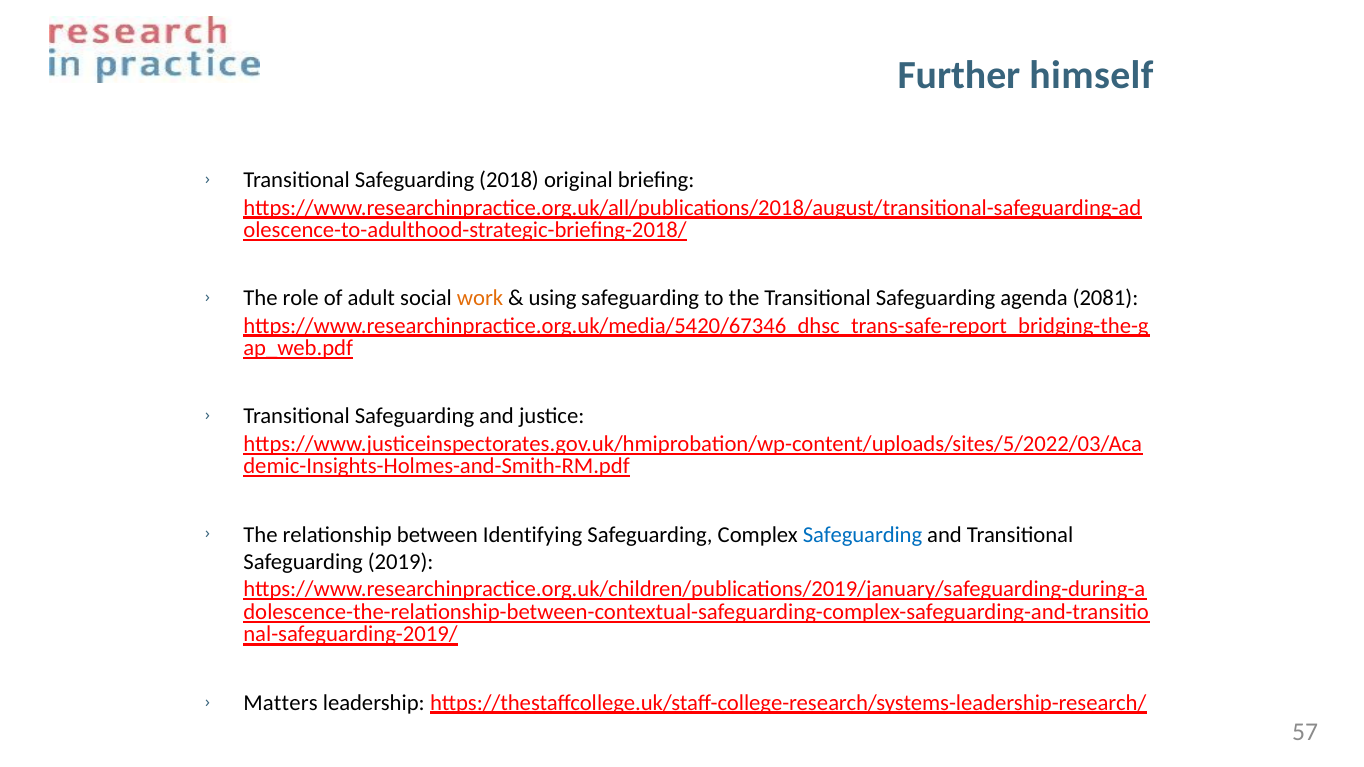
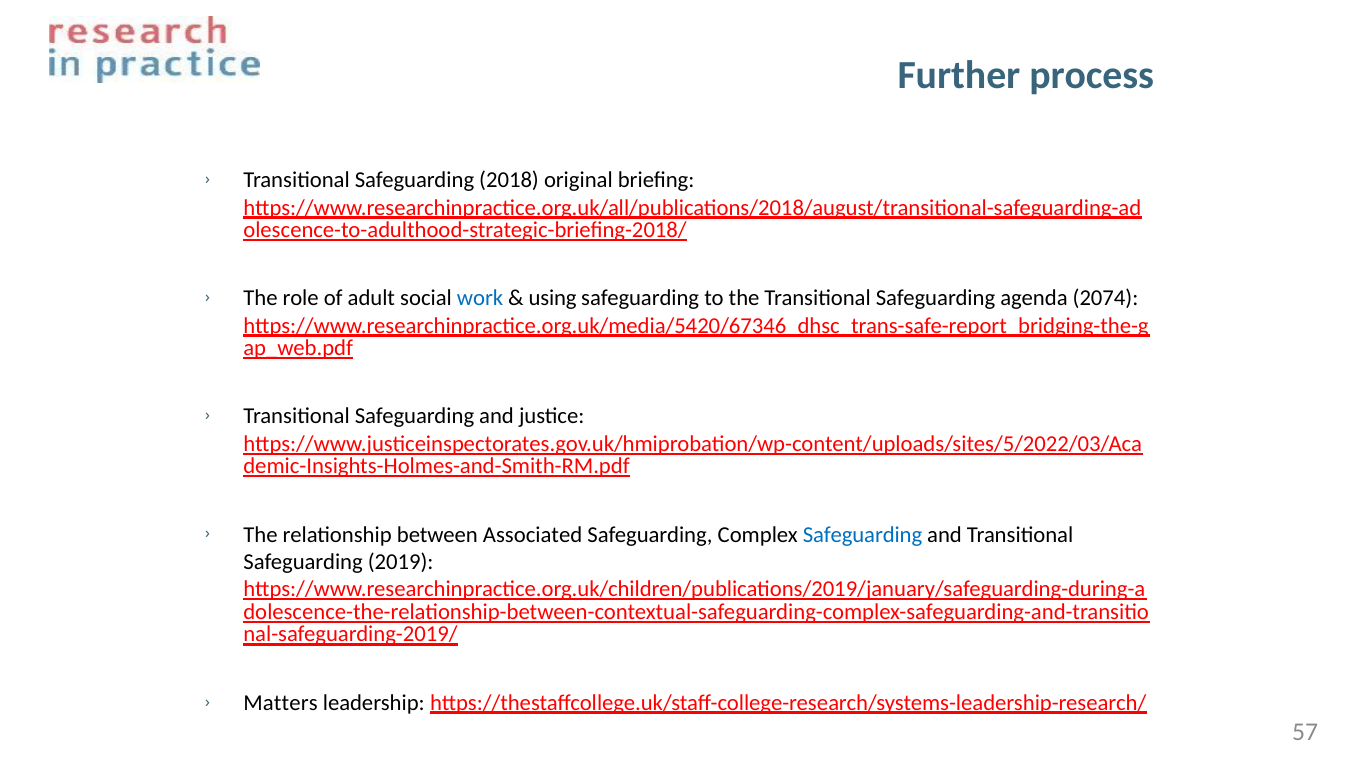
himself: himself -> process (1092, 76)
work colour: orange -> blue (480, 298)
2081: 2081 -> 2074 (1106, 298)
Identifying: Identifying -> Associated (533, 535)
